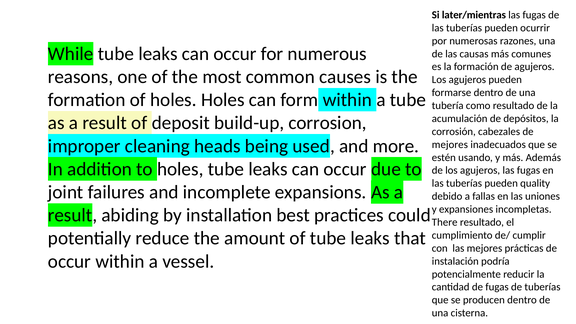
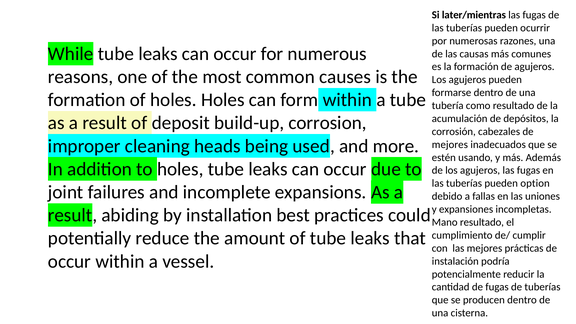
quality: quality -> option (535, 183)
There: There -> Mano (445, 222)
